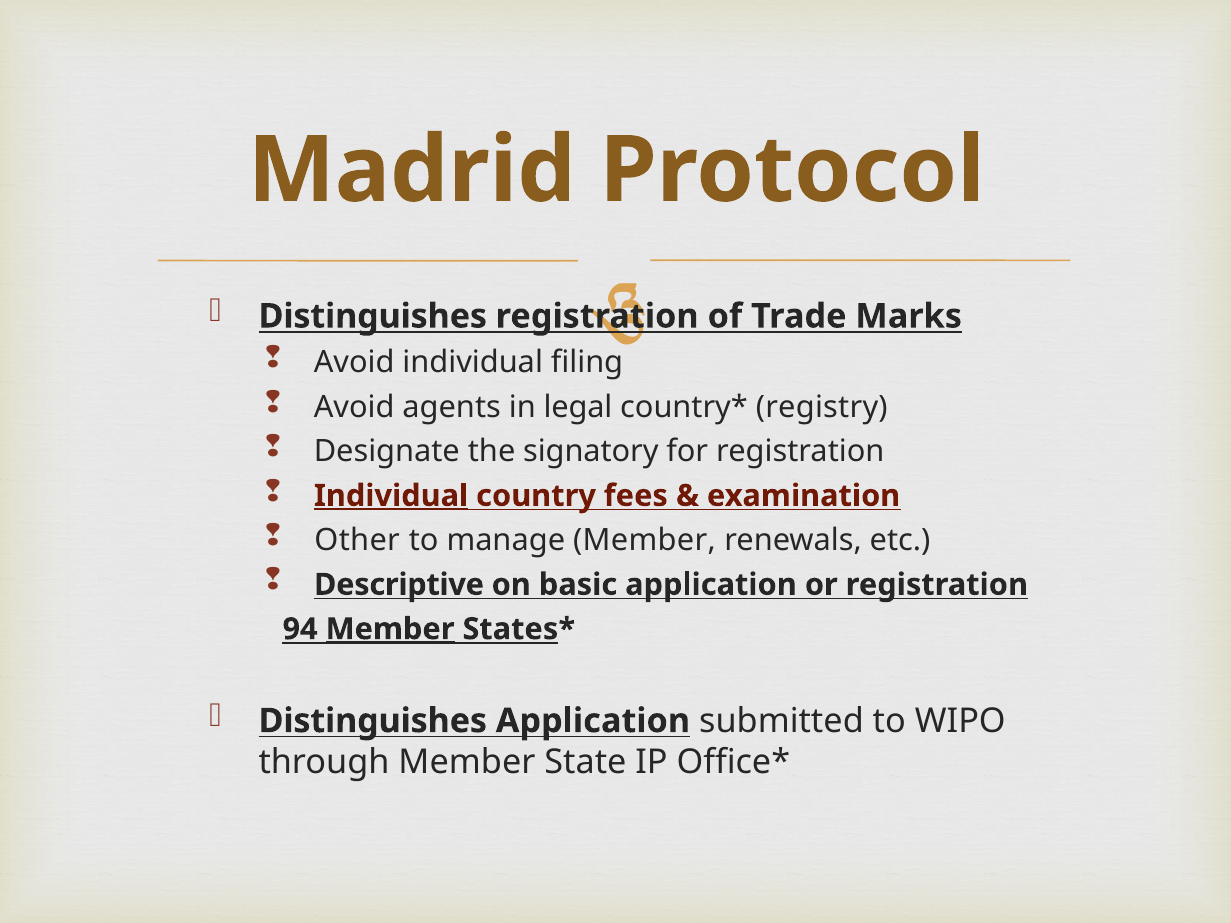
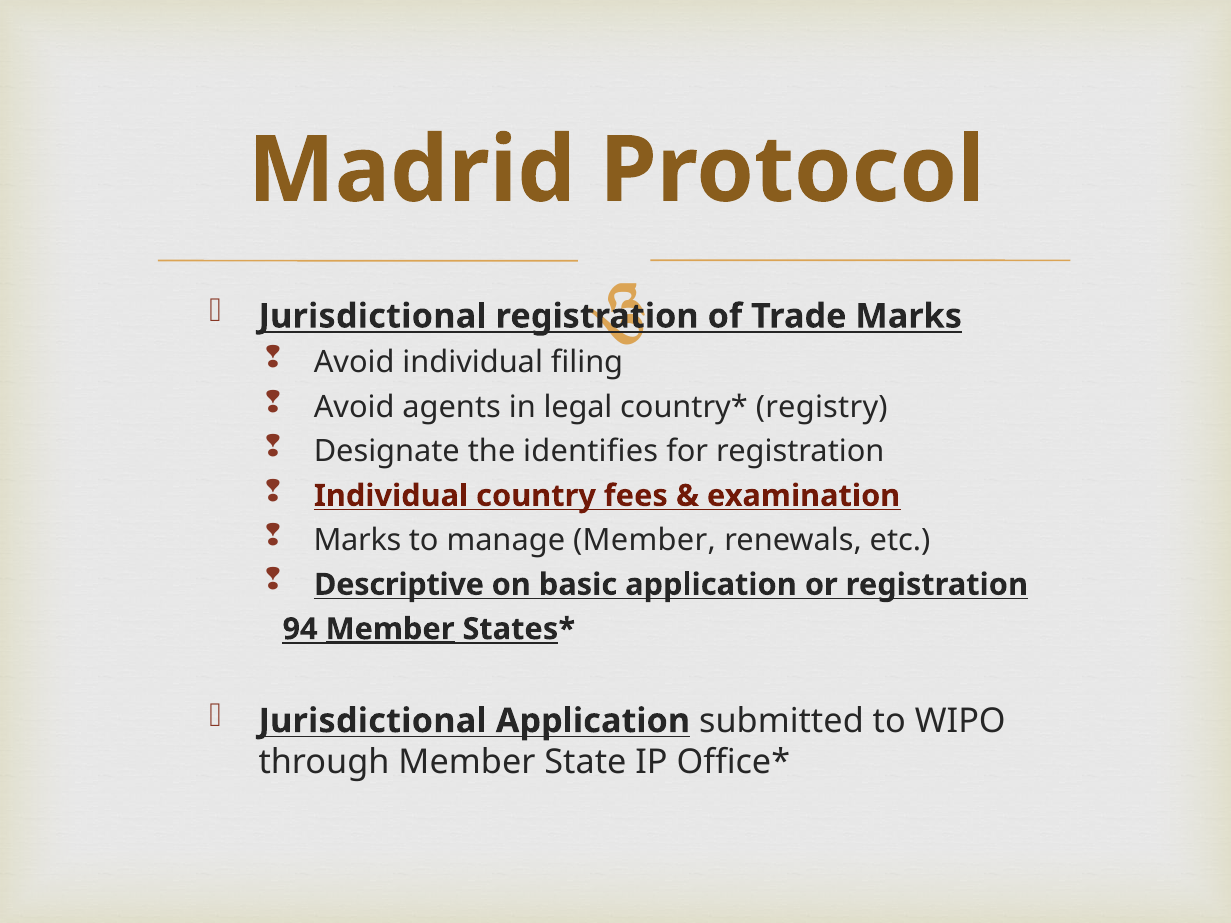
Distinguishes: Distinguishes -> Jurisdictional (373, 316)
signatory: signatory -> identifies (591, 451)
Individual underline: present -> none (391, 496)
Other: Other -> Marks (358, 540)
Distinguishes: Distinguishes -> Jurisdictional (373, 721)
